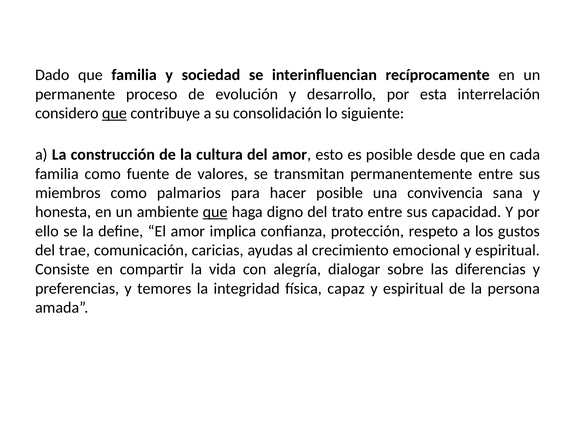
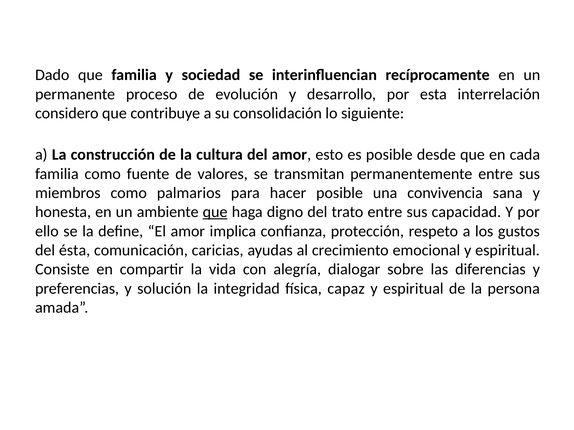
que underline: present -> none (114, 113)
trae: trae -> ésta (75, 251)
temores: temores -> solución (164, 289)
